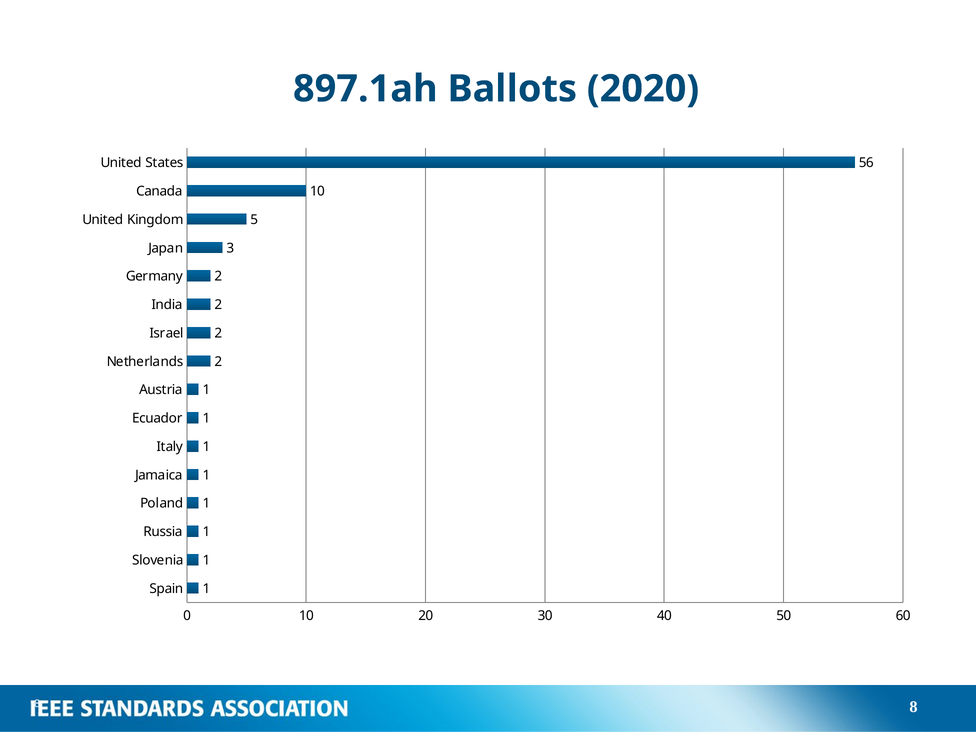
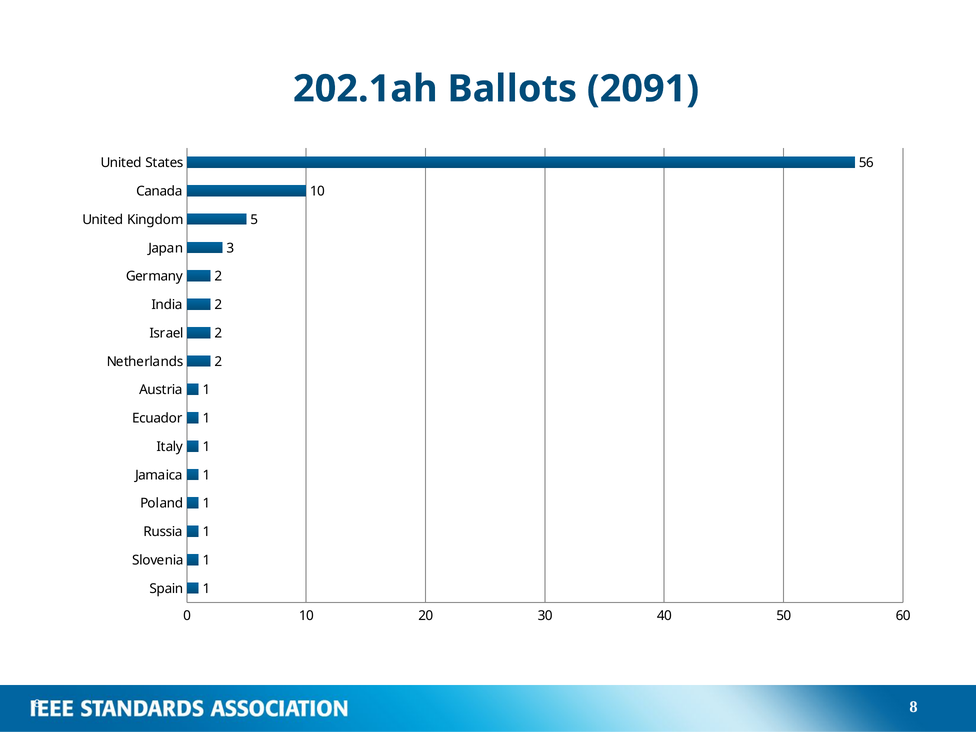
897.1ah: 897.1ah -> 202.1ah (365, 89)
2020: 2020 -> 2091 (643, 89)
